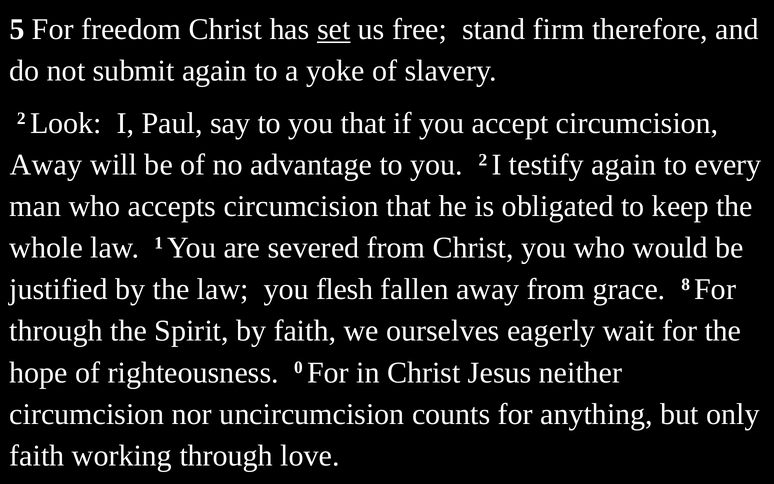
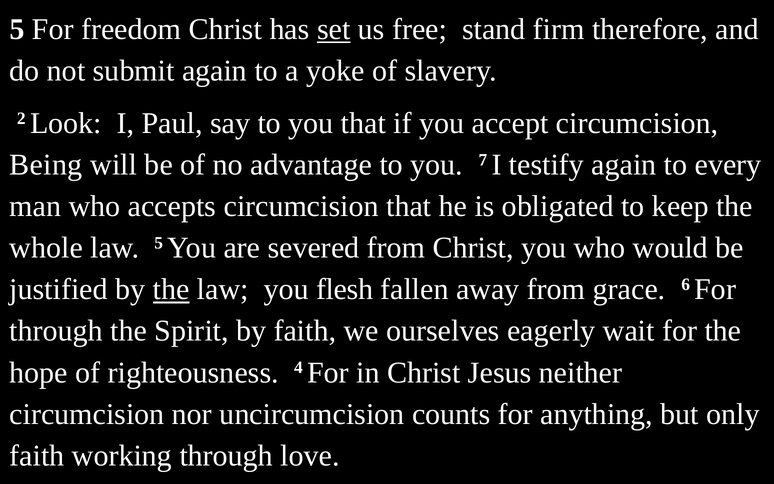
Away: Away -> Being (46, 165)
you 2: 2 -> 7 (483, 160)
law 1: 1 -> 5 (159, 243)
the underline: none -> present (171, 289)
8: 8 -> 6 (686, 284)
0: 0 -> 4 (298, 368)
